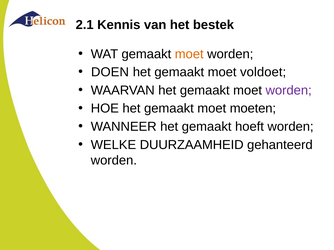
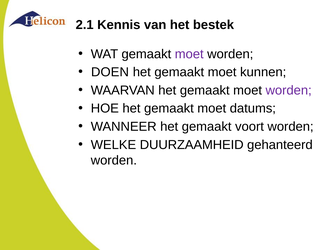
moet colour: orange -> purple (189, 54)
voldoet: voldoet -> kunnen (263, 72)
moeten: moeten -> datums (253, 109)
hoeft: hoeft -> voort (250, 127)
